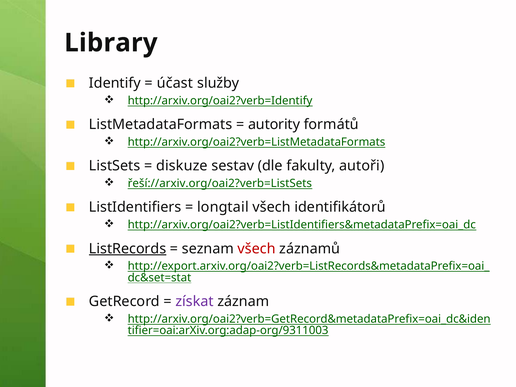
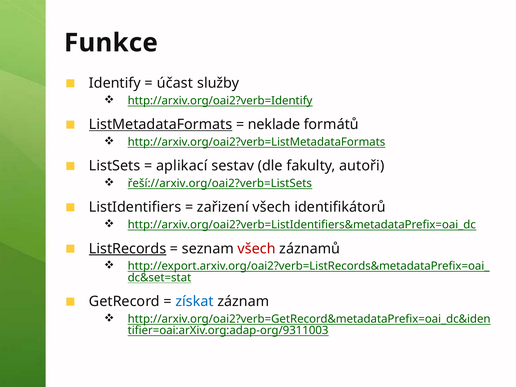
Library: Library -> Funkce (111, 43)
ListMetadataFormats underline: none -> present (161, 125)
autority: autority -> neklade (274, 125)
diskuze: diskuze -> aplikací (182, 166)
longtail: longtail -> zařizení (223, 207)
získat colour: purple -> blue (195, 301)
